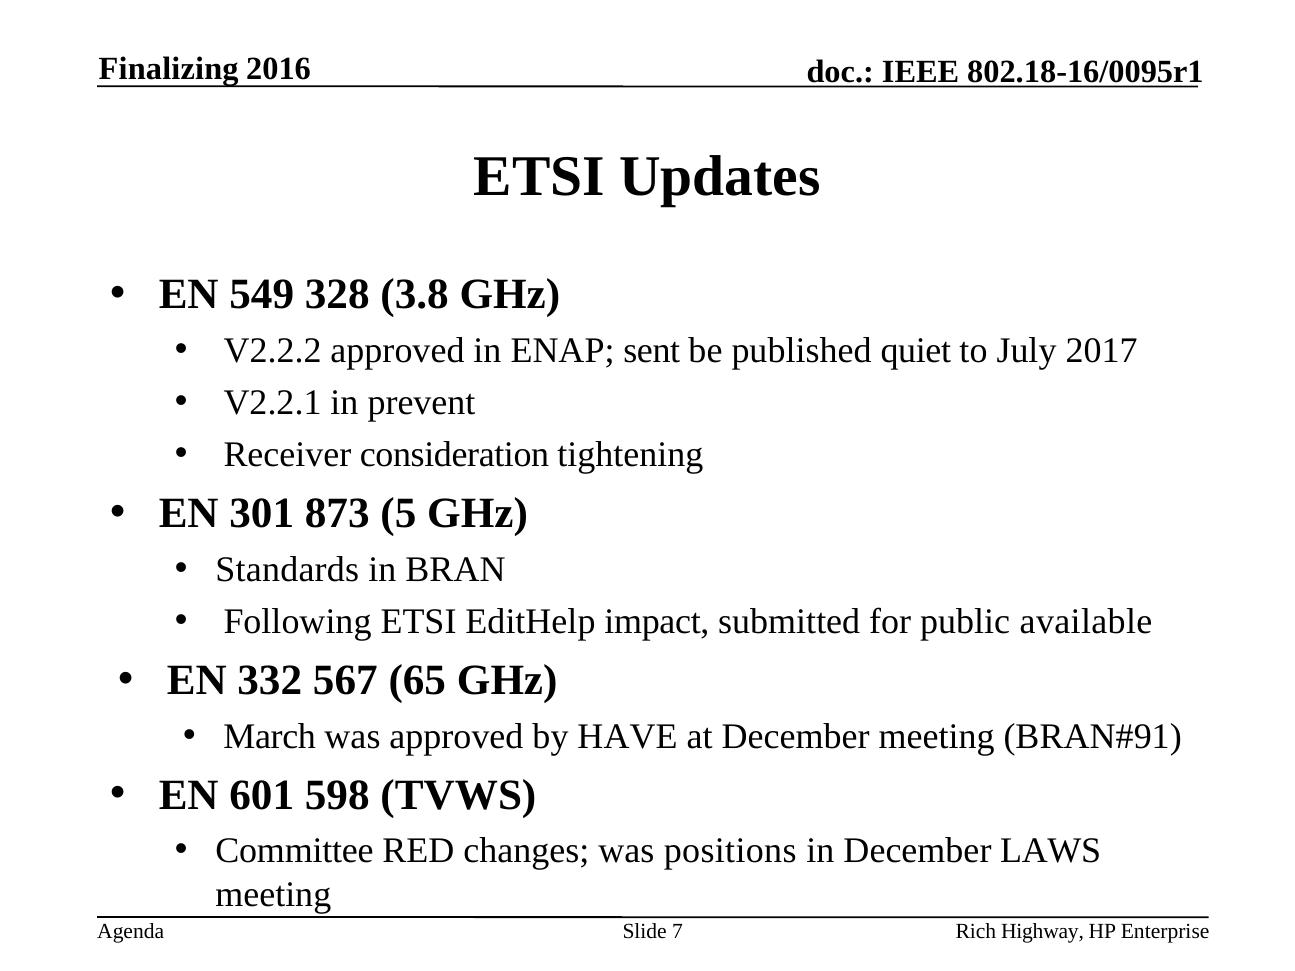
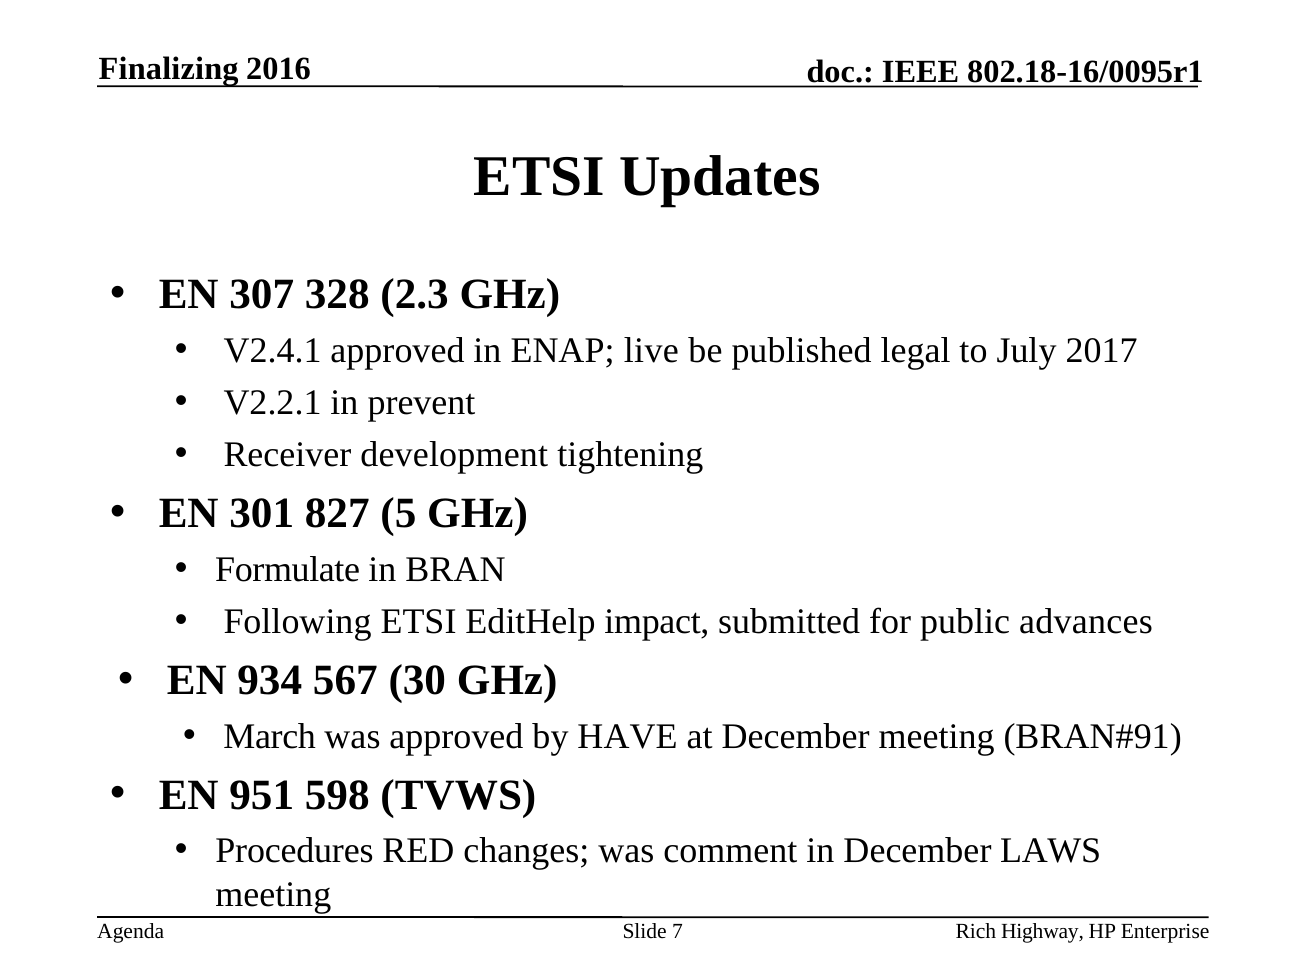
549: 549 -> 307 (262, 294)
3.8: 3.8 -> 2.3 (415, 294)
V2.2.2: V2.2.2 -> V2.4.1 (273, 350)
sent: sent -> live (651, 350)
quiet: quiet -> legal (916, 350)
consideration: consideration -> development (454, 455)
873: 873 -> 827 (337, 514)
Standards: Standards -> Formulate (288, 569)
available: available -> advances (1086, 622)
332: 332 -> 934 (270, 680)
65: 65 -> 30 (417, 680)
601: 601 -> 951 (262, 795)
Committee: Committee -> Procedures (294, 851)
positions: positions -> comment (730, 851)
